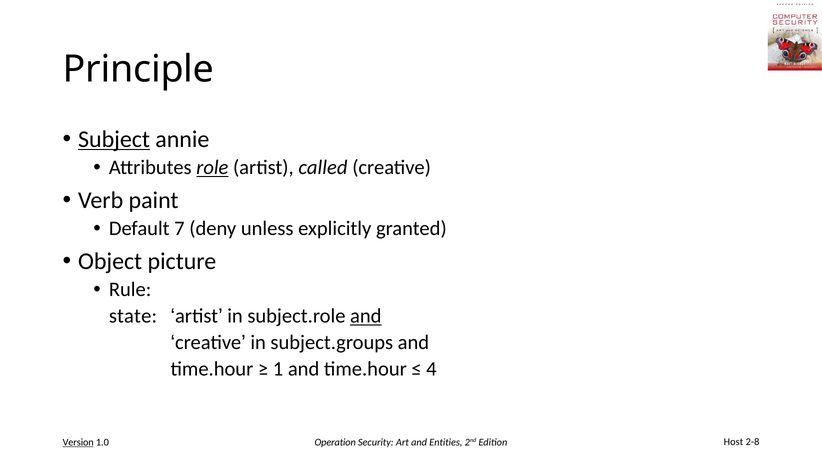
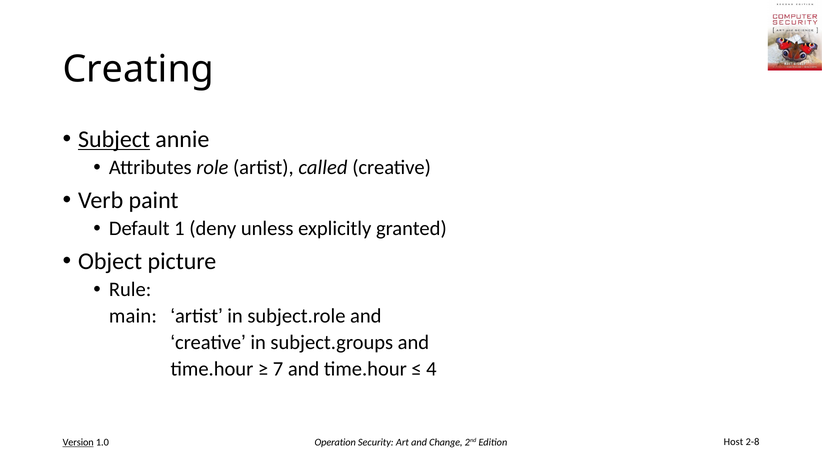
Principle: Principle -> Creating (138, 69)
role underline: present -> none (212, 167)
7: 7 -> 1 (179, 228)
state: state -> main (133, 316)
and underline: present -> none (366, 316)
1: 1 -> 7 (278, 369)
Entities: Entities -> Change (446, 442)
